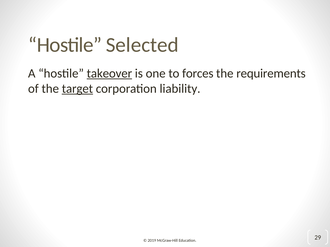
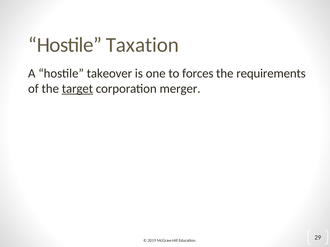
Selected: Selected -> Taxation (142, 45)
takeover underline: present -> none (109, 73)
liability: liability -> merger (180, 89)
